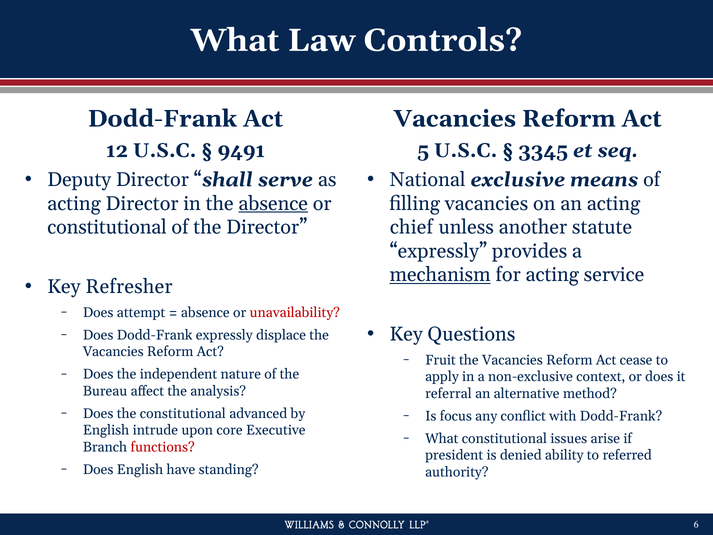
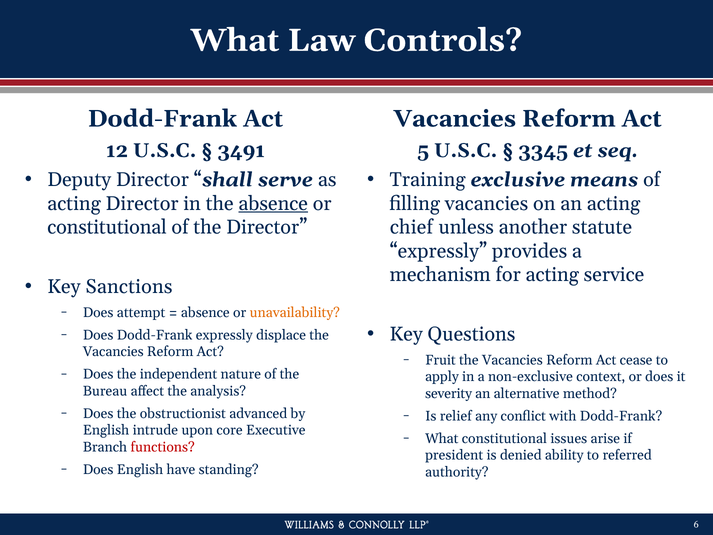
9491: 9491 -> 3491 (241, 150)
National: National -> Training (428, 180)
mechanism underline: present -> none (440, 275)
Refresher: Refresher -> Sanctions (129, 287)
unavailability colour: red -> orange (295, 312)
referral: referral -> severity (449, 393)
the constitutional: constitutional -> obstructionist (183, 413)
focus: focus -> relief (456, 416)
